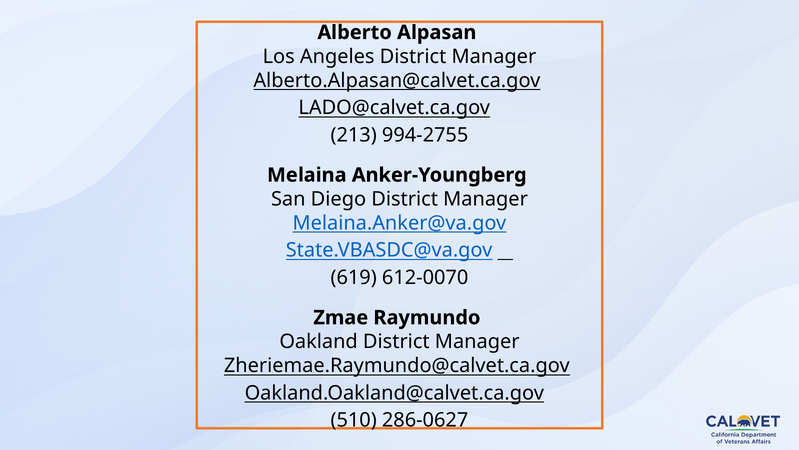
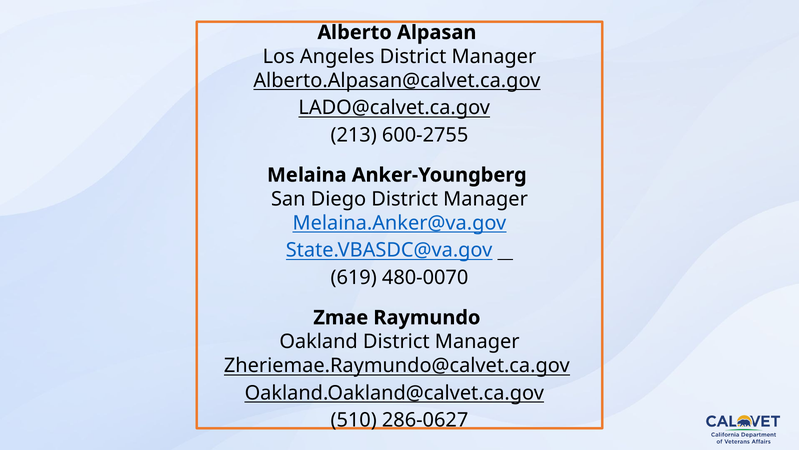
994-2755: 994-2755 -> 600-2755 (425, 135)
612-0070: 612-0070 -> 480-0070 (425, 277)
